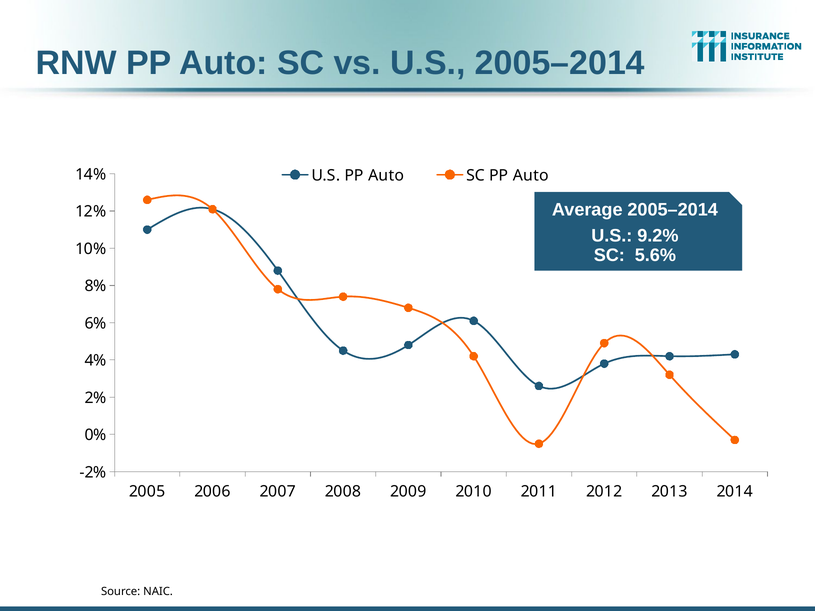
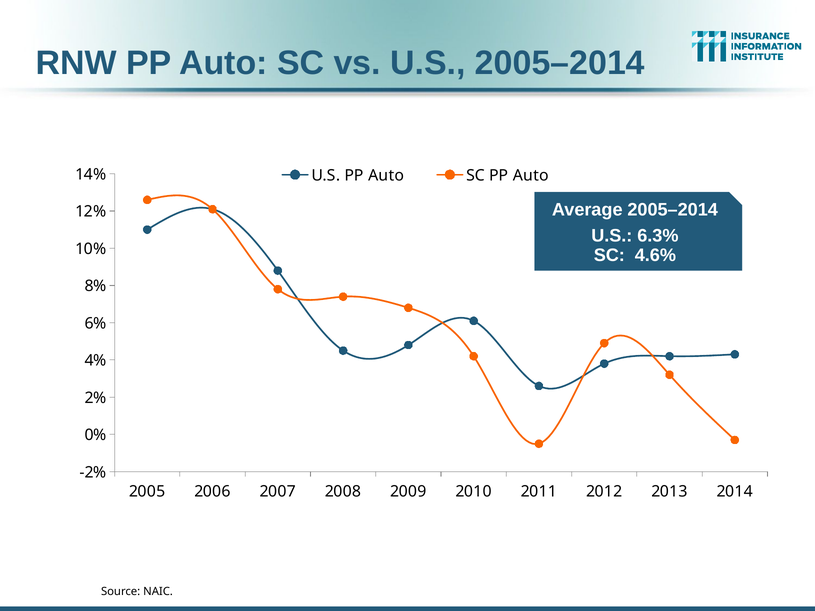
9.2%: 9.2% -> 6.3% (658, 236)
5.6%: 5.6% -> 4.6% (655, 256)
